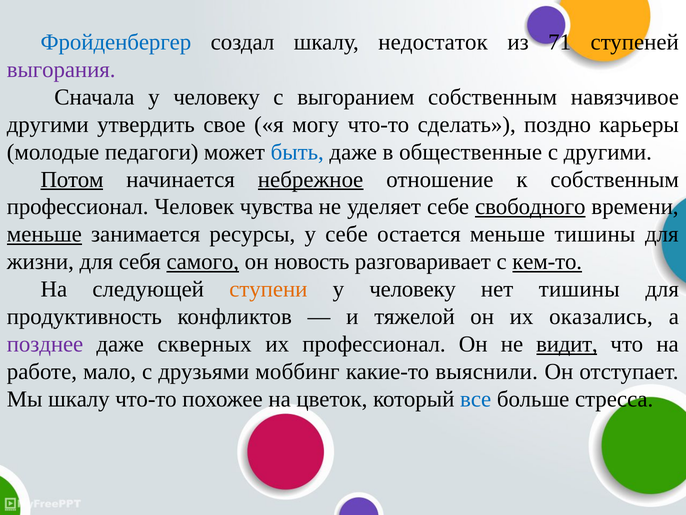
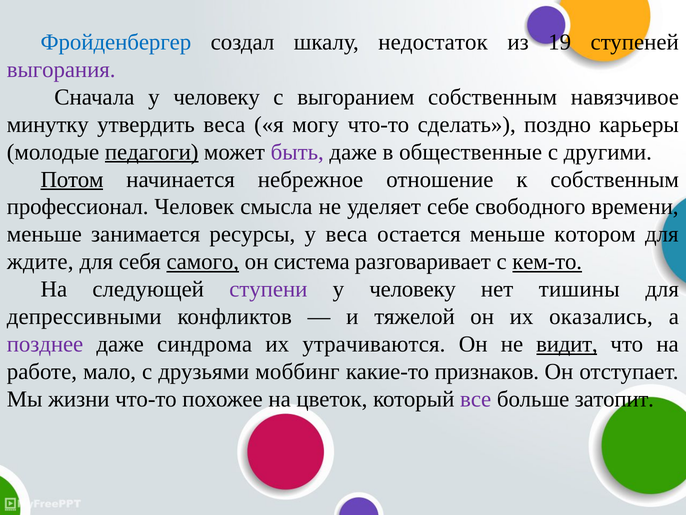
71: 71 -> 19 (560, 42)
другими: другими -> минутку (48, 124)
утвердить свое: свое -> веса (224, 124)
педагоги underline: none -> present (152, 152)
быть colour: blue -> purple (297, 152)
небрежное underline: present -> none (311, 179)
чувства: чувства -> смысла (276, 207)
свободного underline: present -> none (530, 207)
меньше underline: present -> none (44, 234)
у себе: себе -> веса (347, 234)
меньше тишины: тишины -> котором (595, 234)
жизни: жизни -> ждите (40, 262)
новость: новость -> система (312, 262)
ступени colour: orange -> purple (268, 289)
продуктивность: продуктивность -> депрессивными (84, 316)
скверных: скверных -> синдрома (205, 344)
их профессионал: профессионал -> утрачиваются (374, 344)
выяснили: выяснили -> признаков (487, 371)
Мы шкалу: шкалу -> жизни (79, 399)
все colour: blue -> purple (476, 399)
стресса: стресса -> затопит (614, 399)
